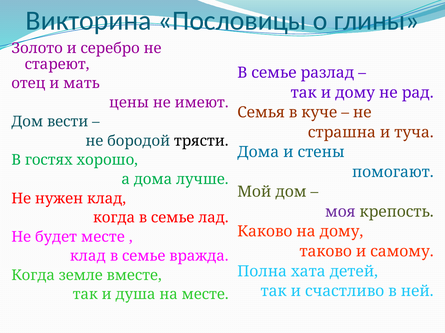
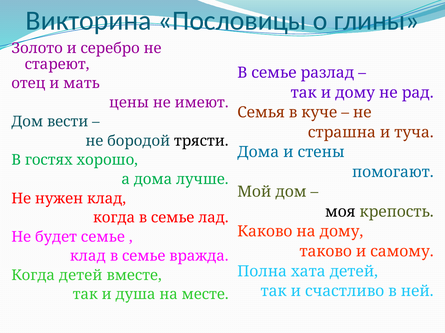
моя colour: purple -> black (340, 212)
будет месте: месте -> семье (103, 237)
Когда земле: земле -> детей (81, 276)
